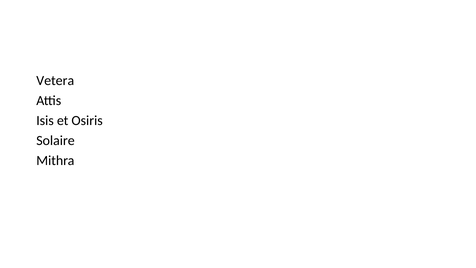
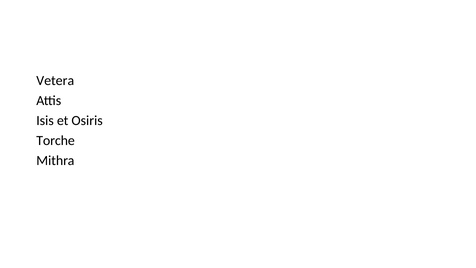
Solaire: Solaire -> Torche (56, 140)
